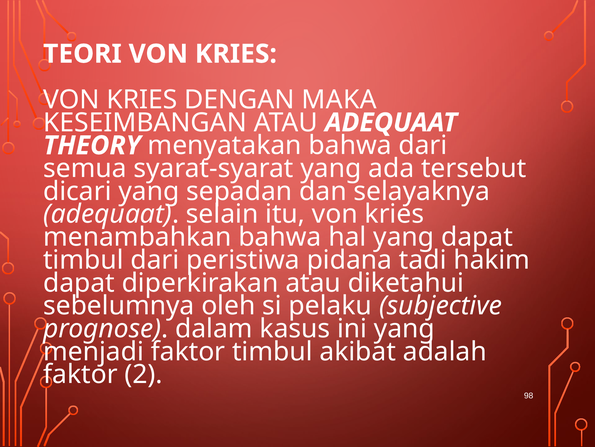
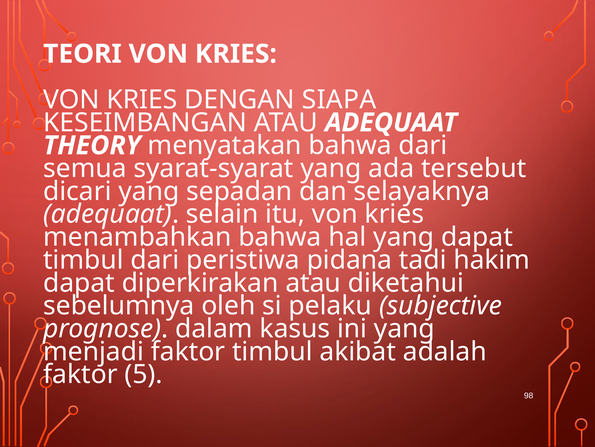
MAKA: MAKA -> SIAPA (339, 100)
2: 2 -> 5 (144, 374)
